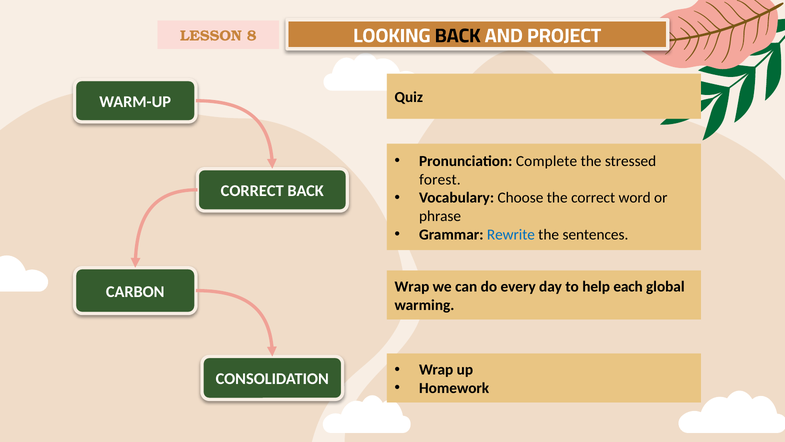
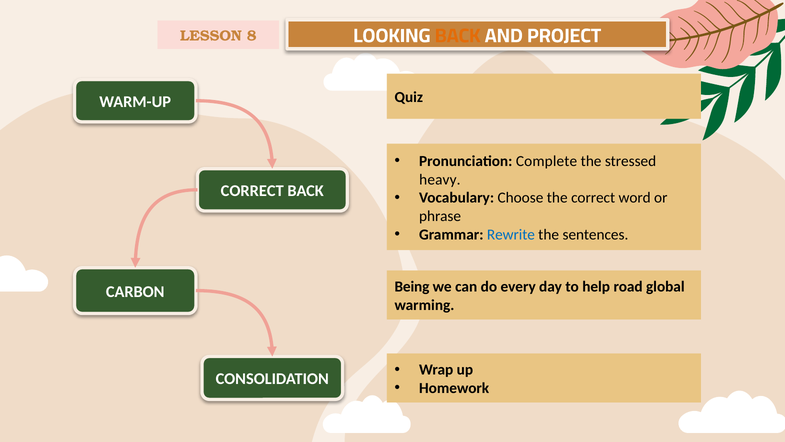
BACK colour: black -> orange (458, 36)
forest: forest -> heavy (440, 179)
Wrap: Wrap -> Being (412, 287)
each: each -> road (628, 287)
